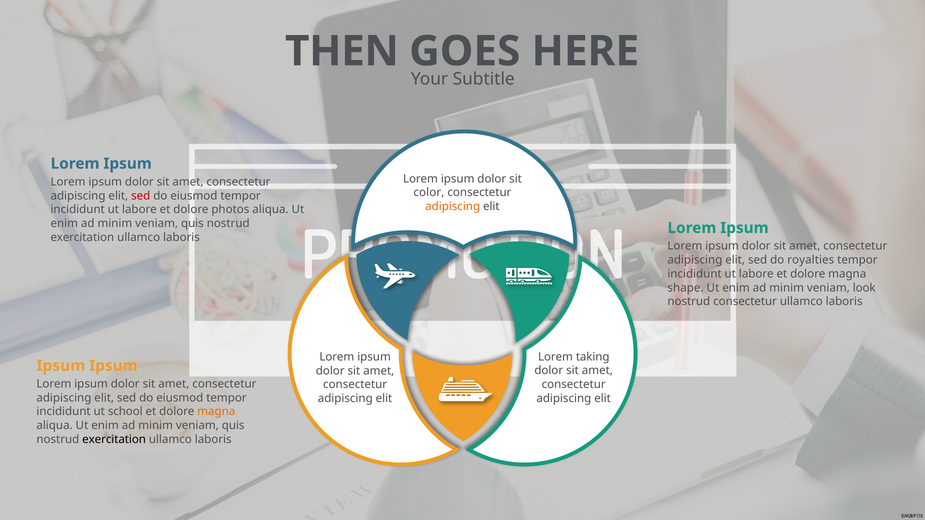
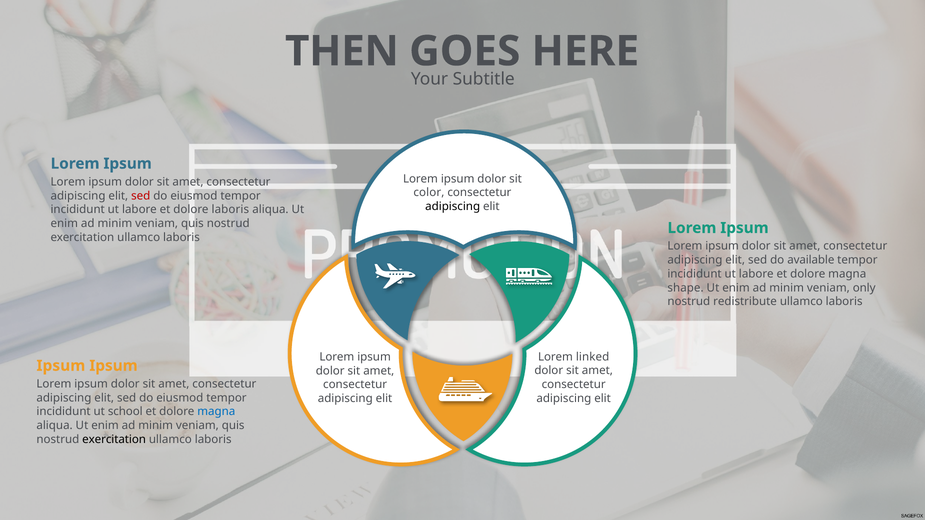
adipiscing colour: orange -> black (453, 207)
dolore photos: photos -> laboris (230, 210)
royalties: royalties -> available (811, 260)
look: look -> only (864, 288)
nostrud consectetur: consectetur -> redistribute (745, 302)
taking: taking -> linked (593, 357)
magna colour: orange -> blue (216, 412)
